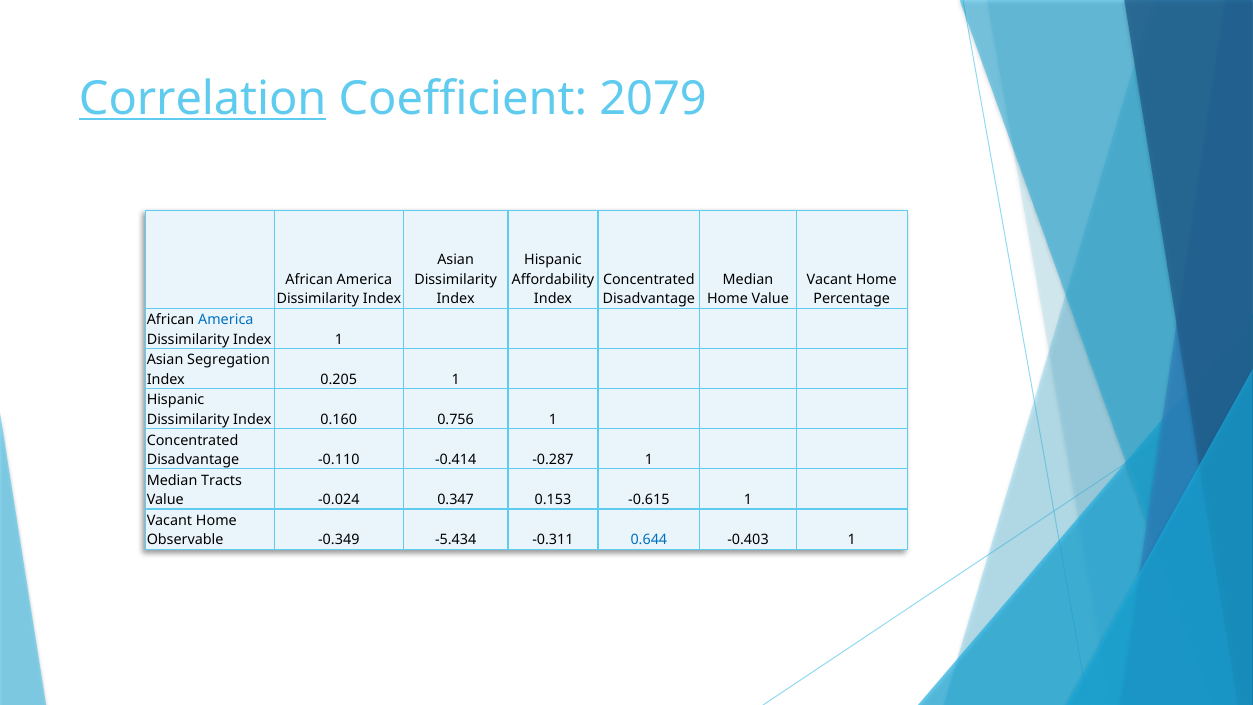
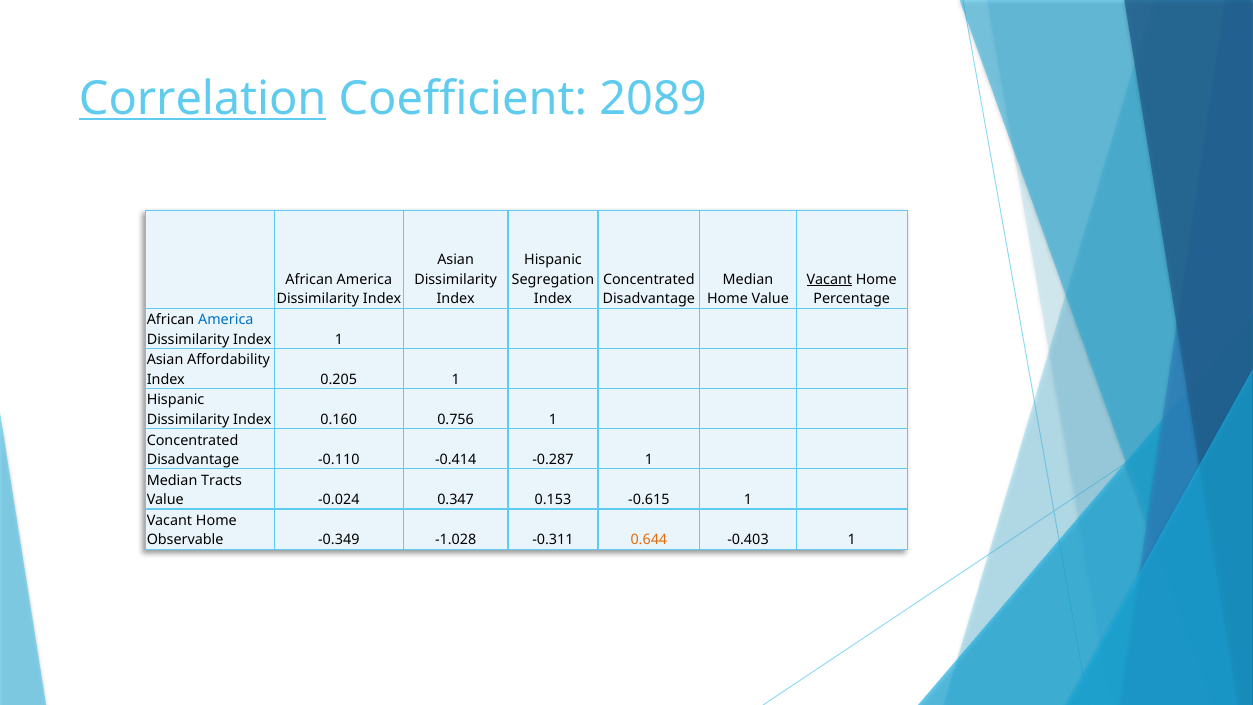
2079: 2079 -> 2089 (653, 99)
Affordability: Affordability -> Segregation (553, 280)
Vacant underline: none -> present (829, 280)
Segregation: Segregation -> Affordability (229, 360)
-5.434: -5.434 -> -1.028 (456, 540)
0.644 colour: blue -> orange (649, 540)
